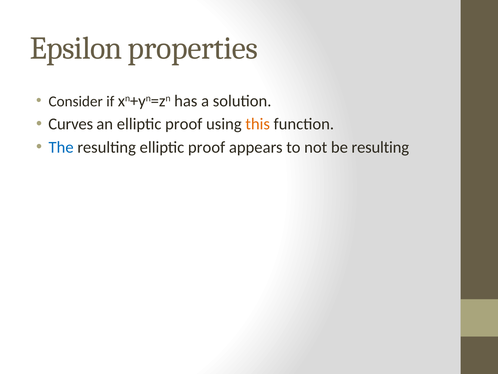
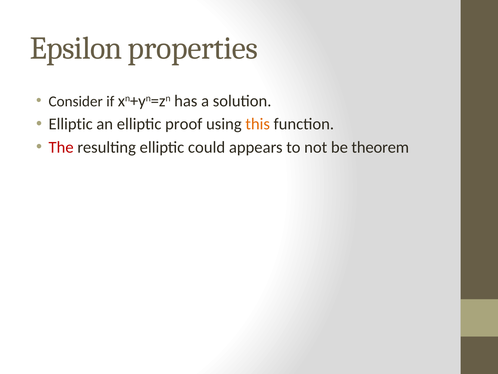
Curves: Curves -> Elliptic (71, 124)
The colour: blue -> red (61, 147)
resulting elliptic proof: proof -> could (207, 147)
be resulting: resulting -> theorem (380, 147)
